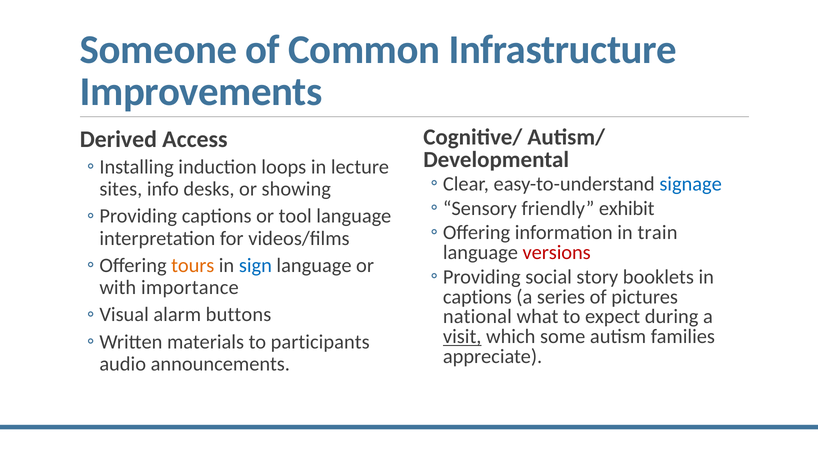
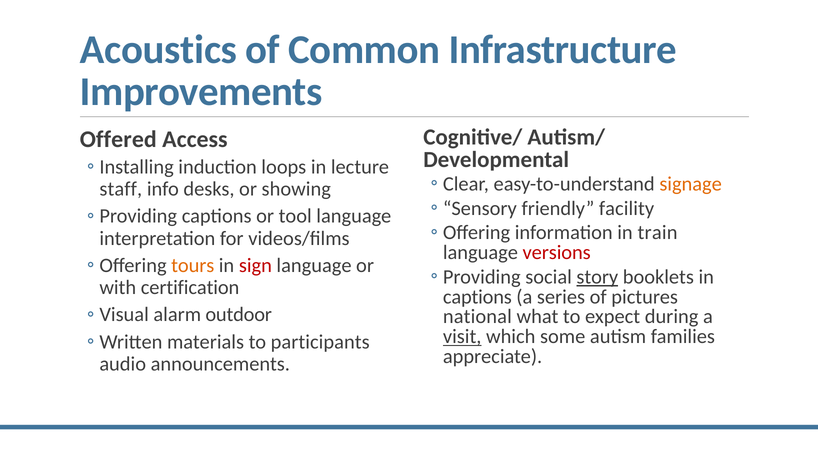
Someone: Someone -> Acoustics (159, 50)
Derived: Derived -> Offered (118, 140)
signage colour: blue -> orange (691, 184)
sites: sites -> staff (121, 189)
exhibit: exhibit -> facility (627, 208)
sign colour: blue -> red (255, 266)
story underline: none -> present (597, 277)
importance: importance -> certification (190, 288)
buttons: buttons -> outdoor (239, 315)
